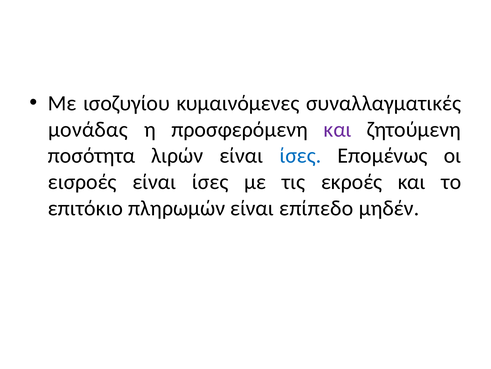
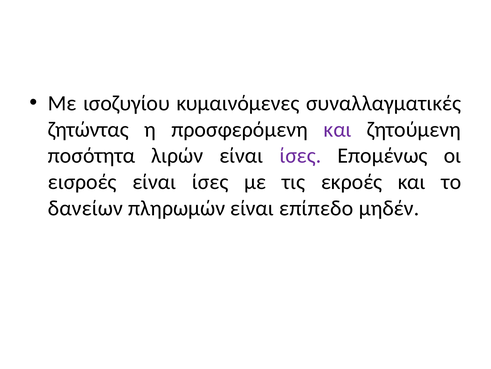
μονάδας: μονάδας -> ζητώντας (88, 129)
ίσες colour: blue -> purple (300, 155)
επιτόκιο: επιτόκιο -> δανείων (85, 208)
